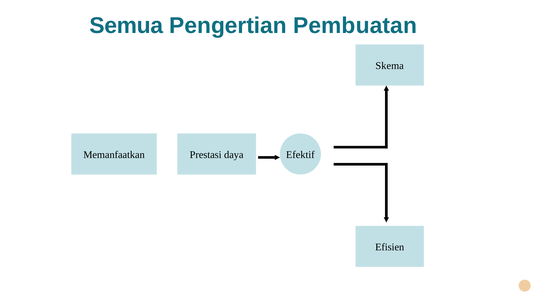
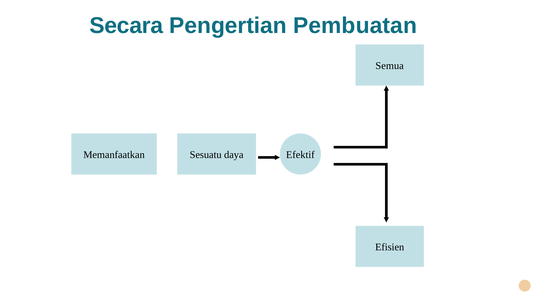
Semua: Semua -> Secara (126, 25)
Skema: Skema -> Semua (390, 66)
Prestasi: Prestasi -> Sesuatu (206, 155)
